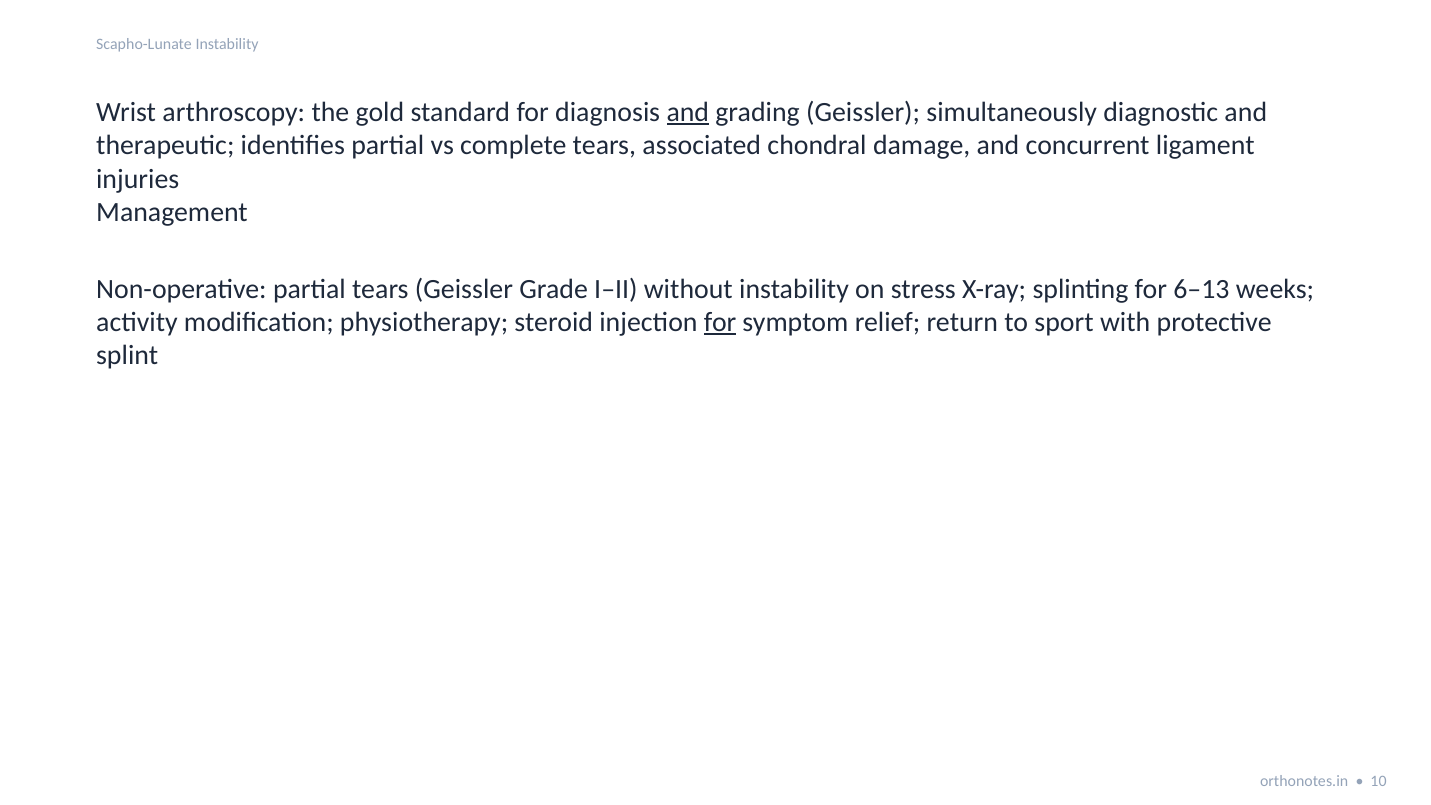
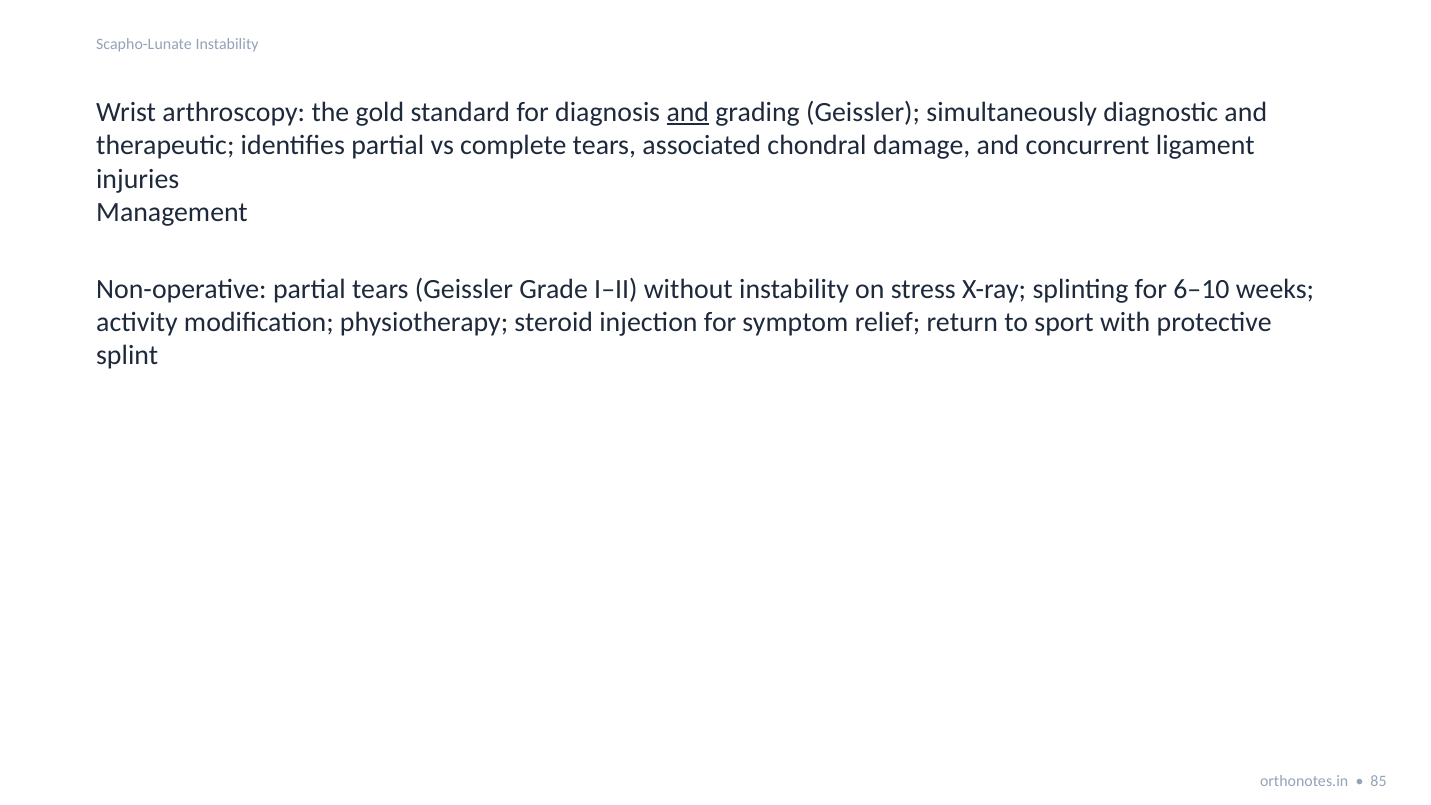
6–13: 6–13 -> 6–10 (1201, 289)
for underline: present -> none (720, 322)
10: 10 -> 85 (1379, 781)
